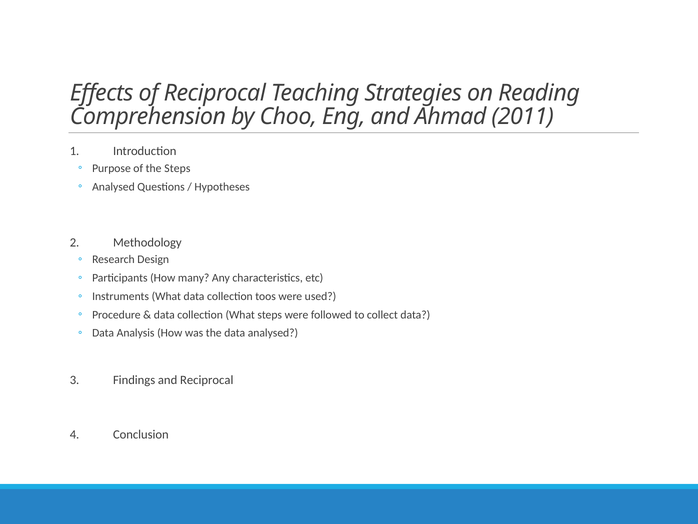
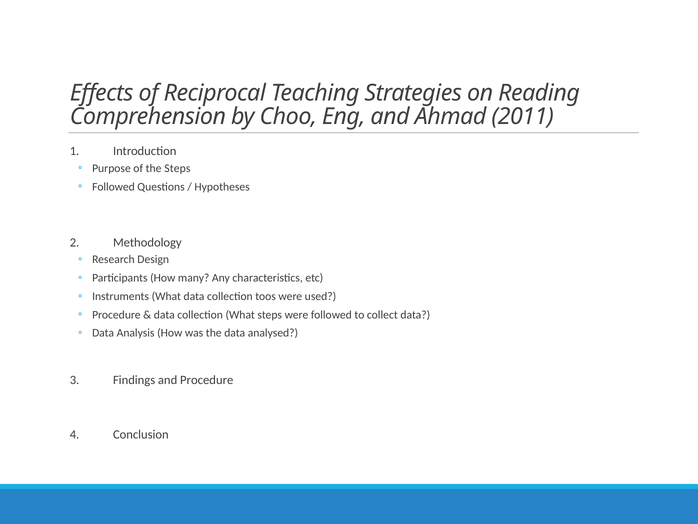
Analysed: Analysed -> Followed (113, 187)
and Reciprocal: Reciprocal -> Procedure (207, 380)
